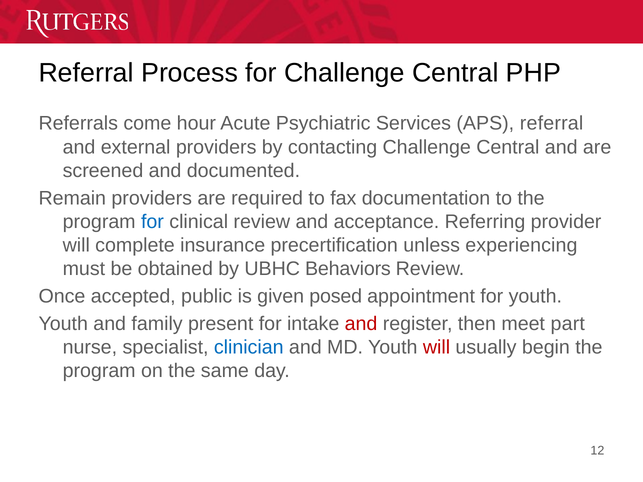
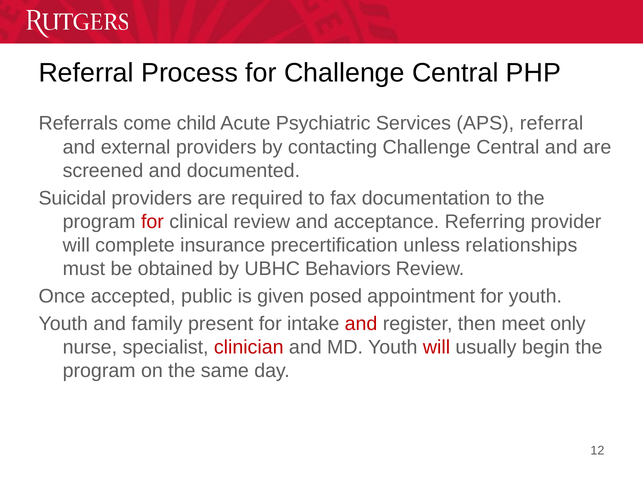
hour: hour -> child (196, 124)
Remain: Remain -> Suicidal (72, 198)
for colour: blue -> red (152, 222)
experiencing: experiencing -> relationships (521, 245)
part: part -> only (568, 324)
clinician colour: blue -> red (249, 347)
